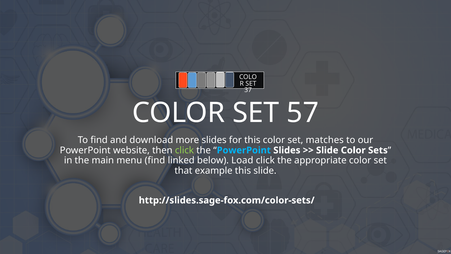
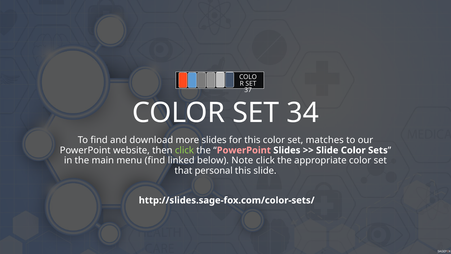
57: 57 -> 34 (303, 113)
PowerPoint colour: light blue -> pink (244, 150)
Load: Load -> Note (242, 160)
example: example -> personal (214, 170)
